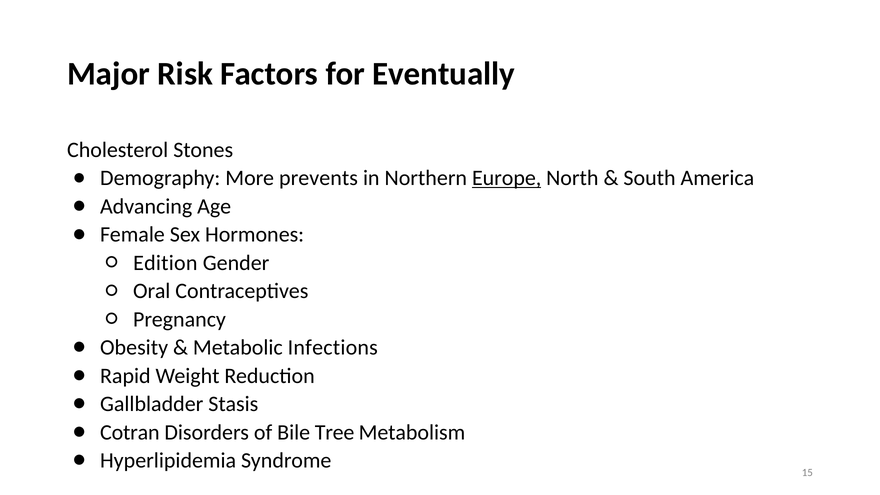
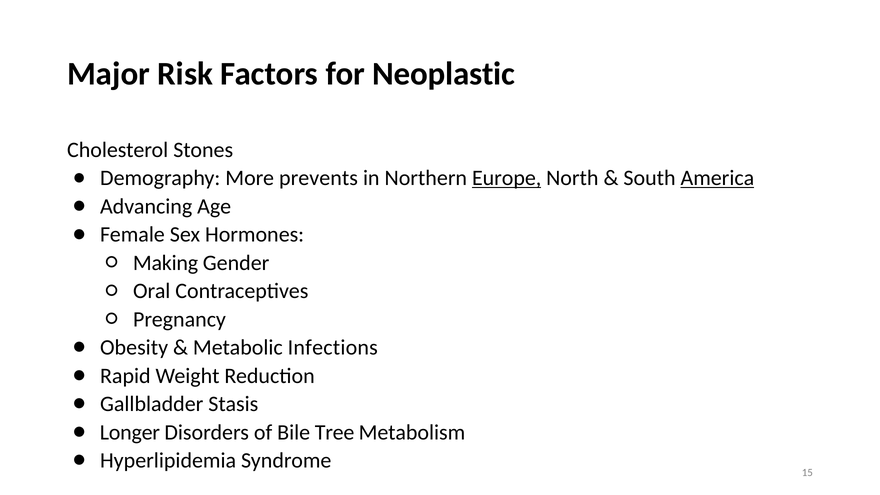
Eventually: Eventually -> Neoplastic (444, 74)
America underline: none -> present (717, 178)
Edition: Edition -> Making (166, 263)
Cotran: Cotran -> Longer (130, 432)
